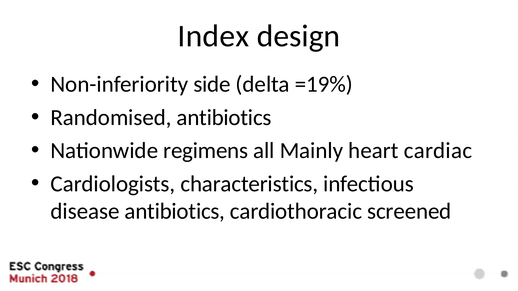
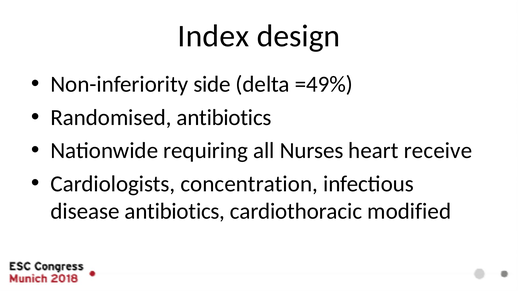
=19%: =19% -> =49% (324, 85)
regimens: regimens -> requiring (206, 151)
Mainly: Mainly -> Nurses (312, 151)
cardiac: cardiac -> receive (438, 151)
characteristics: characteristics -> concentration (249, 184)
screened: screened -> modified (409, 212)
